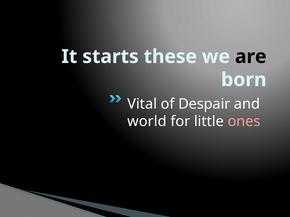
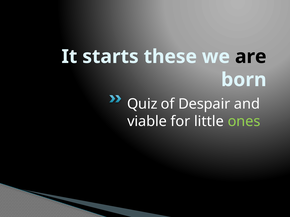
Vital: Vital -> Quiz (142, 104)
world: world -> viable (147, 122)
ones colour: pink -> light green (244, 122)
